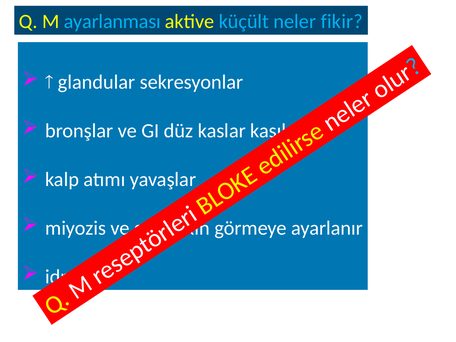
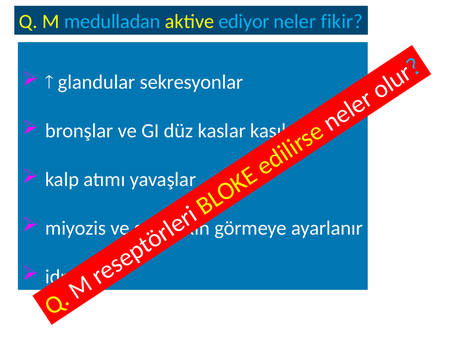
ayarlanması: ayarlanması -> medulladan (112, 22)
küçült: küçült -> ediyor (244, 22)
